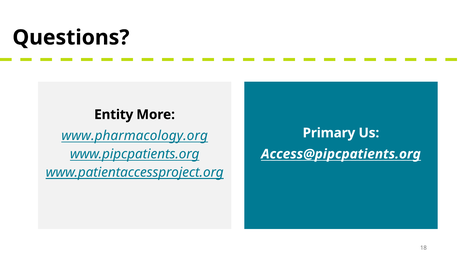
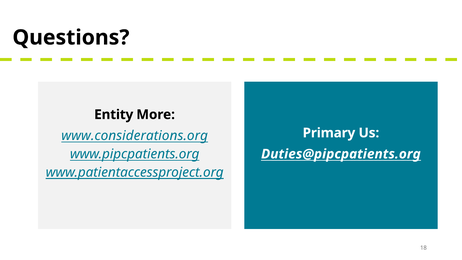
www.pharmacology.org: www.pharmacology.org -> www.considerations.org (135, 136)
Access@pipcpatients.org: Access@pipcpatients.org -> Duties@pipcpatients.org (341, 154)
